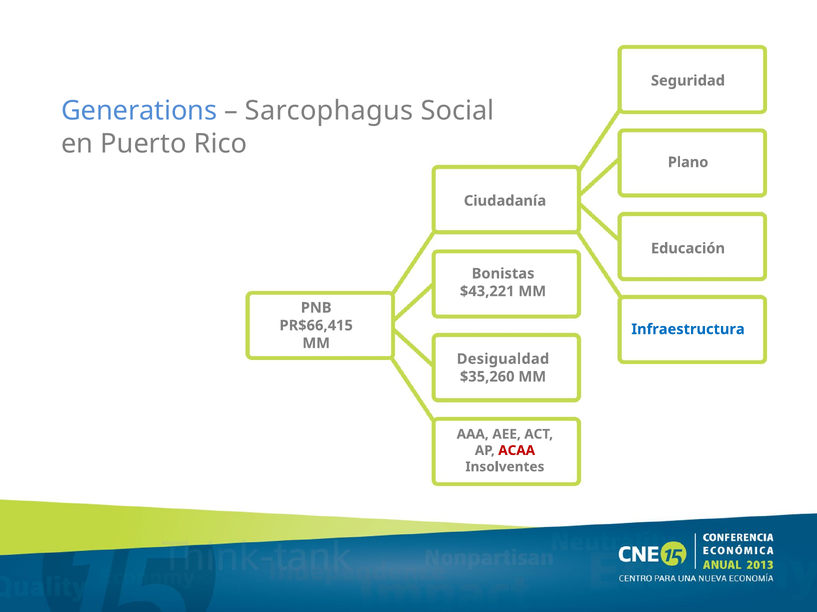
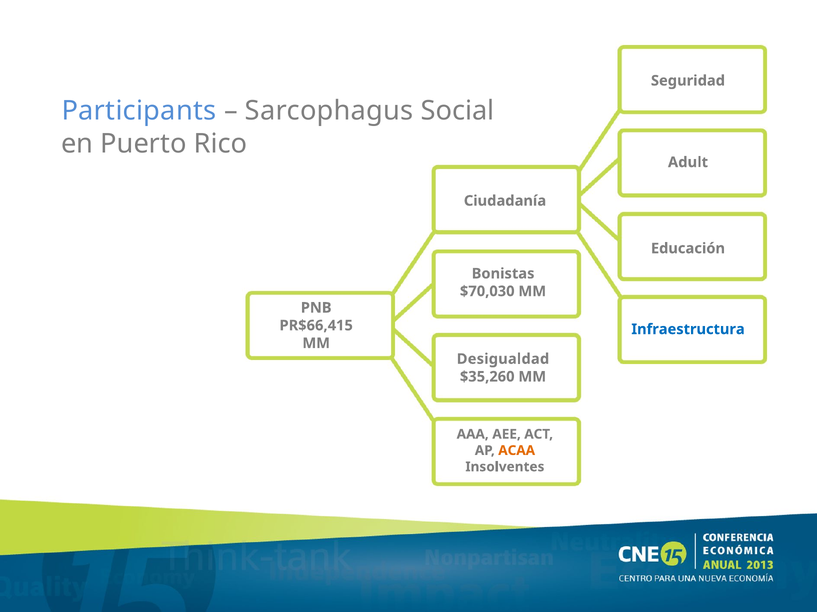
Generations: Generations -> Participants (139, 111)
Plano: Plano -> Adult (688, 162)
$43,221: $43,221 -> $70,030 (487, 292)
ACAA colour: red -> orange (517, 451)
